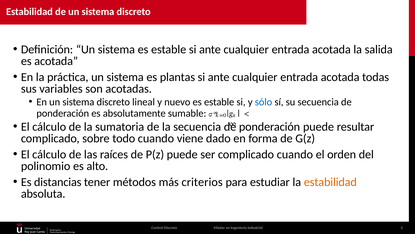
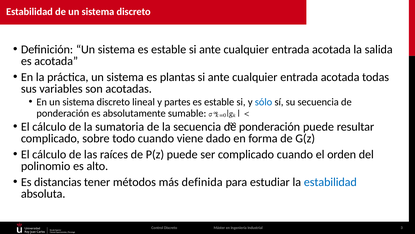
nuevo: nuevo -> partes (177, 102)
criterios: criterios -> definida (202, 182)
estabilidad colour: orange -> blue (330, 182)
